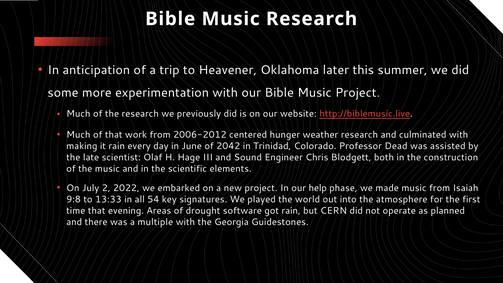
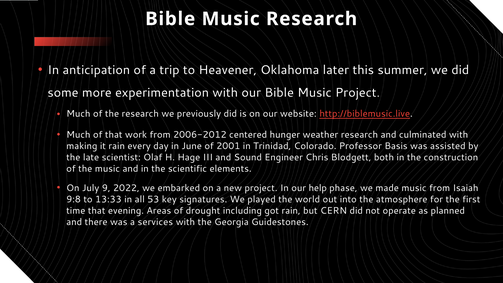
2042: 2042 -> 2001 (228, 146)
Dead: Dead -> Basis (396, 146)
2: 2 -> 9 (106, 188)
54: 54 -> 53 (153, 199)
software: software -> including (242, 211)
multiple: multiple -> services (155, 222)
